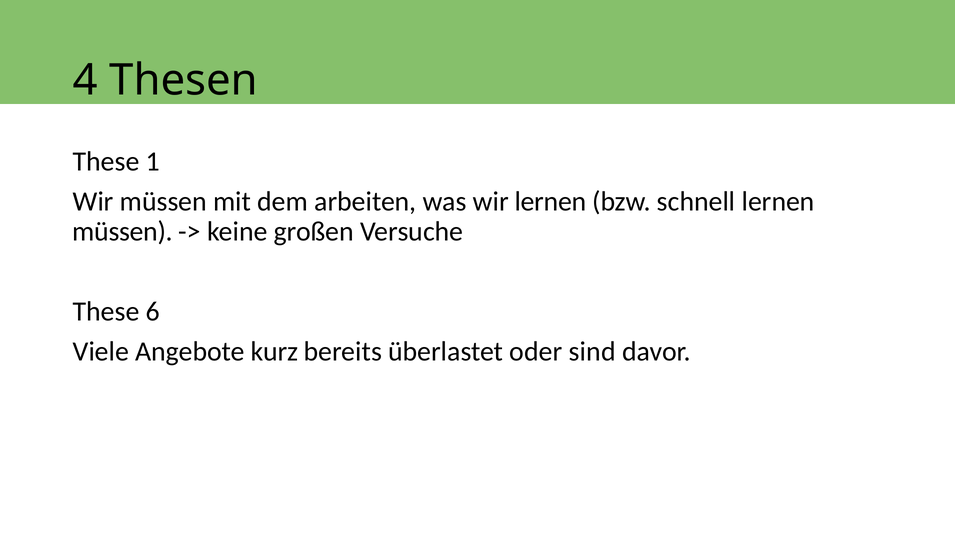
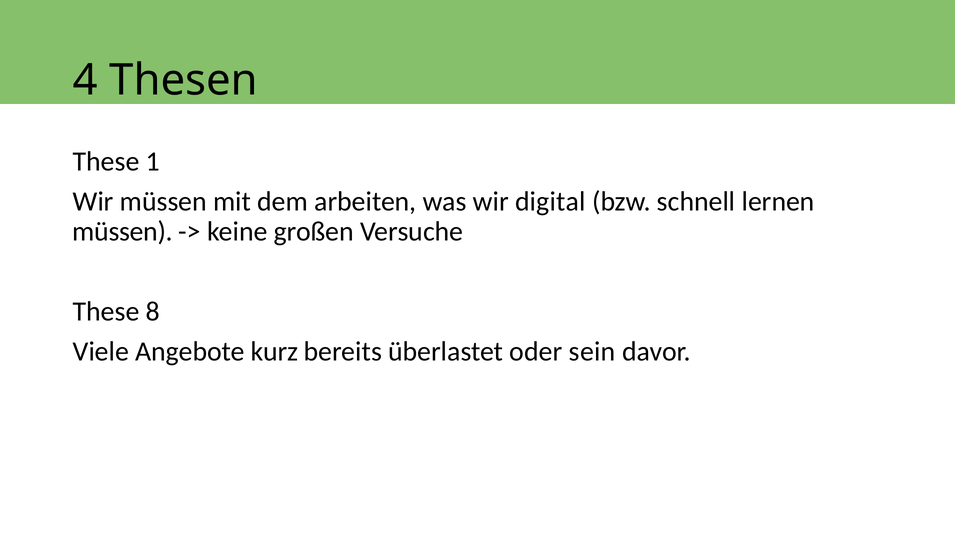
wir lernen: lernen -> digital (550, 202)
6: 6 -> 8 (153, 312)
sind: sind -> sein (592, 352)
